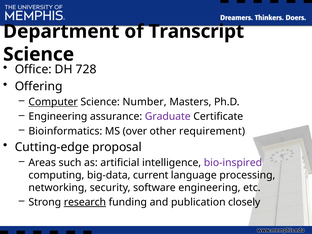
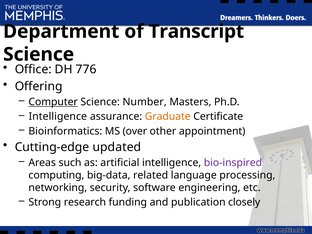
728: 728 -> 776 (86, 69)
Engineering: Engineering -> Intelligence (58, 117)
Graduate colour: purple -> orange (168, 117)
requirement: requirement -> appointment (212, 131)
proposal: proposal -> updated (117, 147)
current: current -> related (151, 175)
research underline: present -> none (85, 202)
